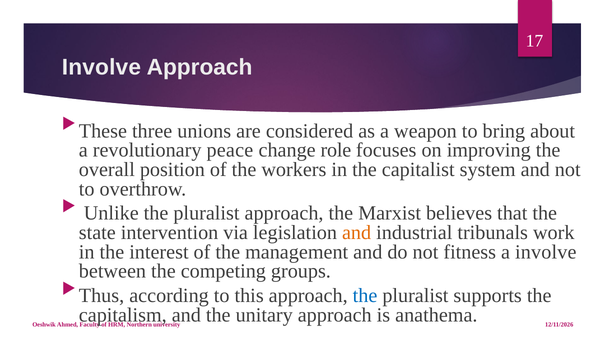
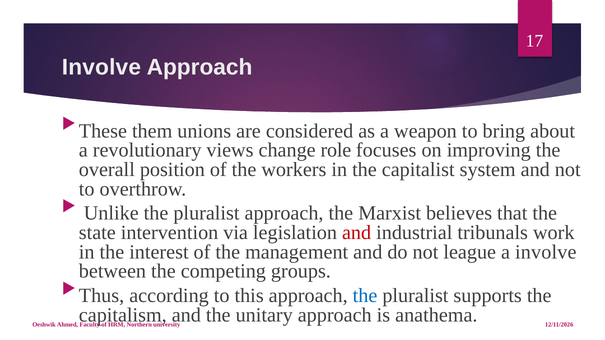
three: three -> them (152, 131)
peace: peace -> views (230, 150)
and colour: orange -> red (357, 233)
fitness: fitness -> league (470, 252)
